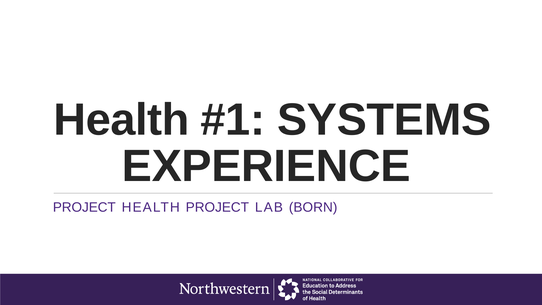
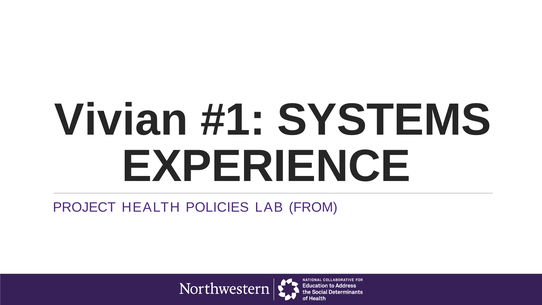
Health: Health -> Vivian (121, 120)
HEALTH PROJECT: PROJECT -> POLICIES (217, 207)
BORN: BORN -> FROM (313, 207)
